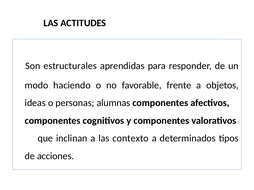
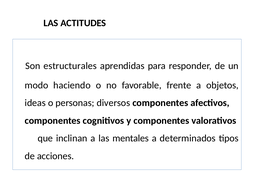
alumnas: alumnas -> diversos (113, 103)
contexto: contexto -> mentales (131, 139)
